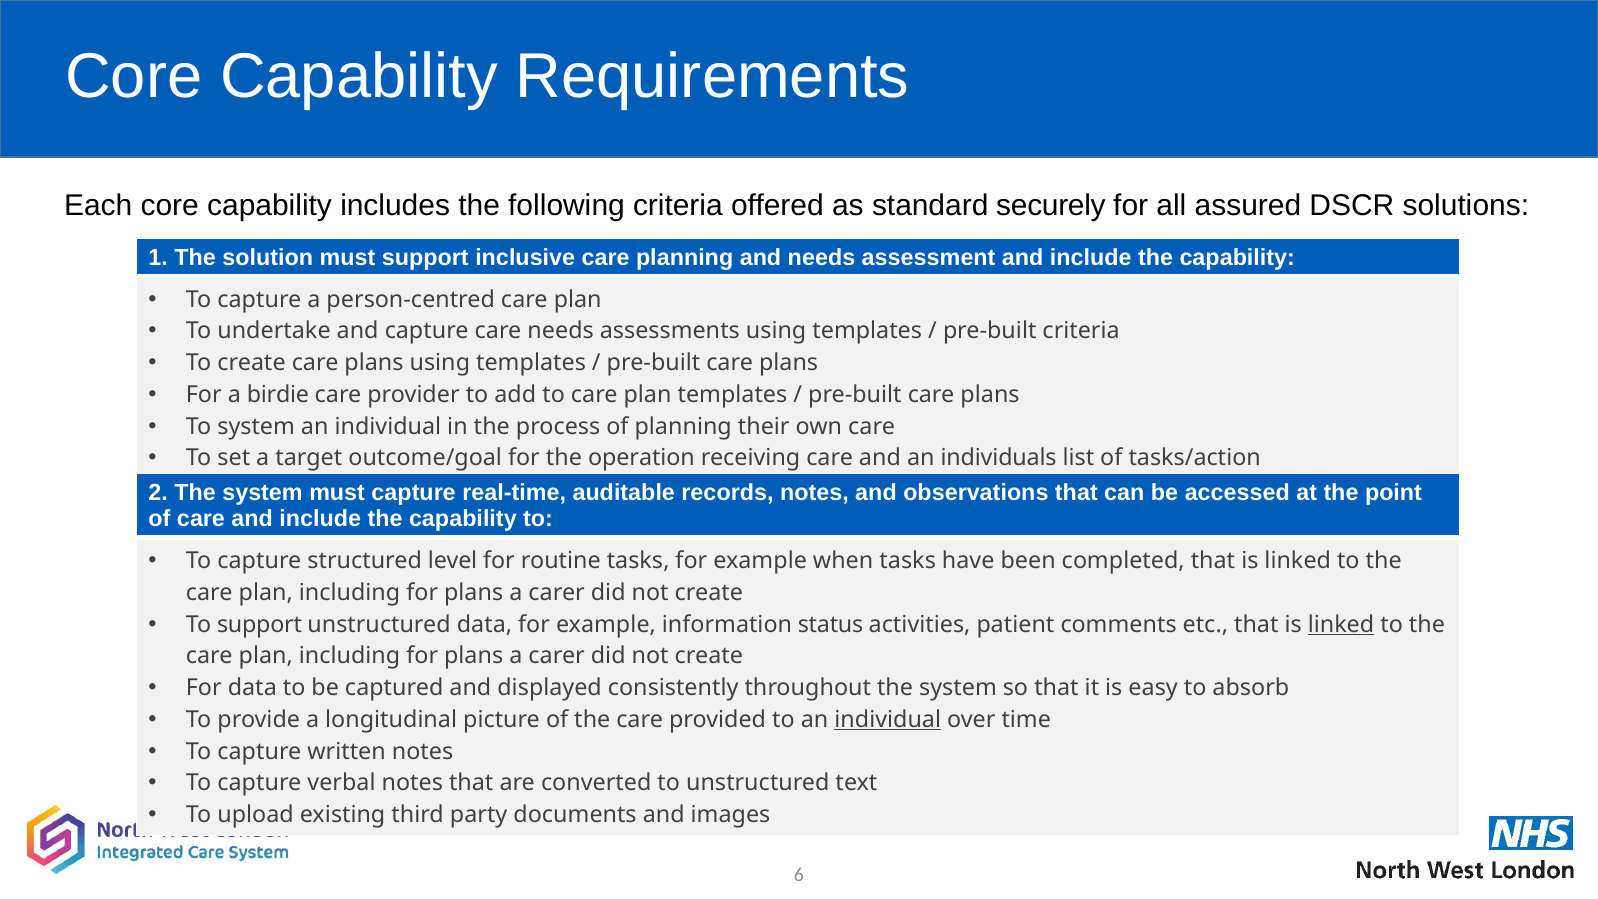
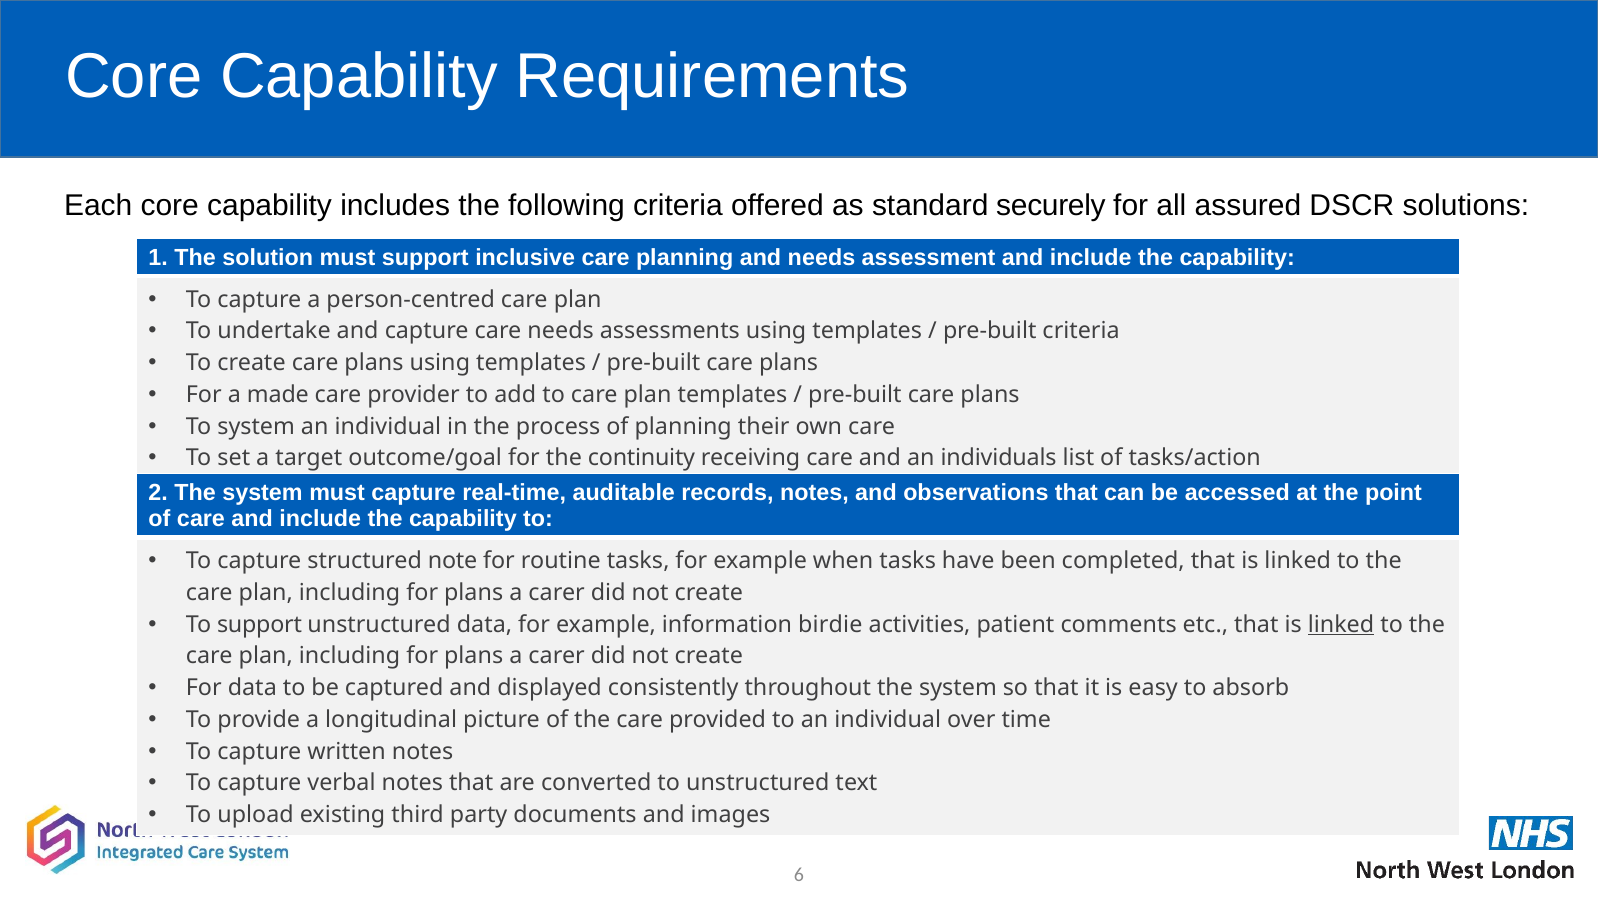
birdie: birdie -> made (278, 395)
operation: operation -> continuity (642, 458)
level: level -> note (453, 561)
status: status -> birdie (830, 624)
individual underline: present -> none (888, 720)
